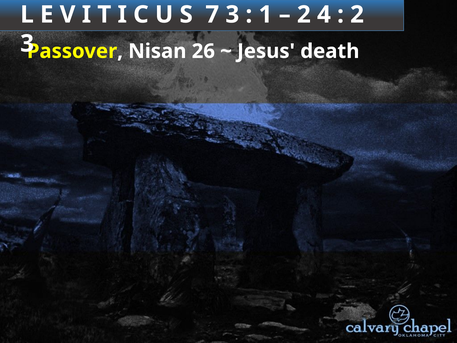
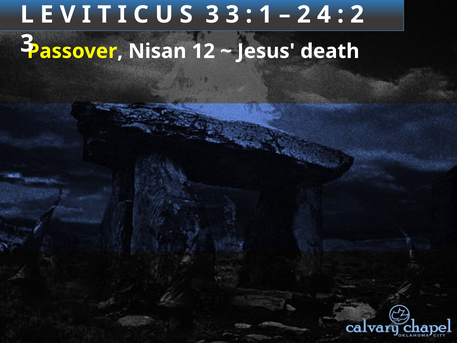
S 7: 7 -> 3 (212, 15)
26: 26 -> 12 (203, 51)
